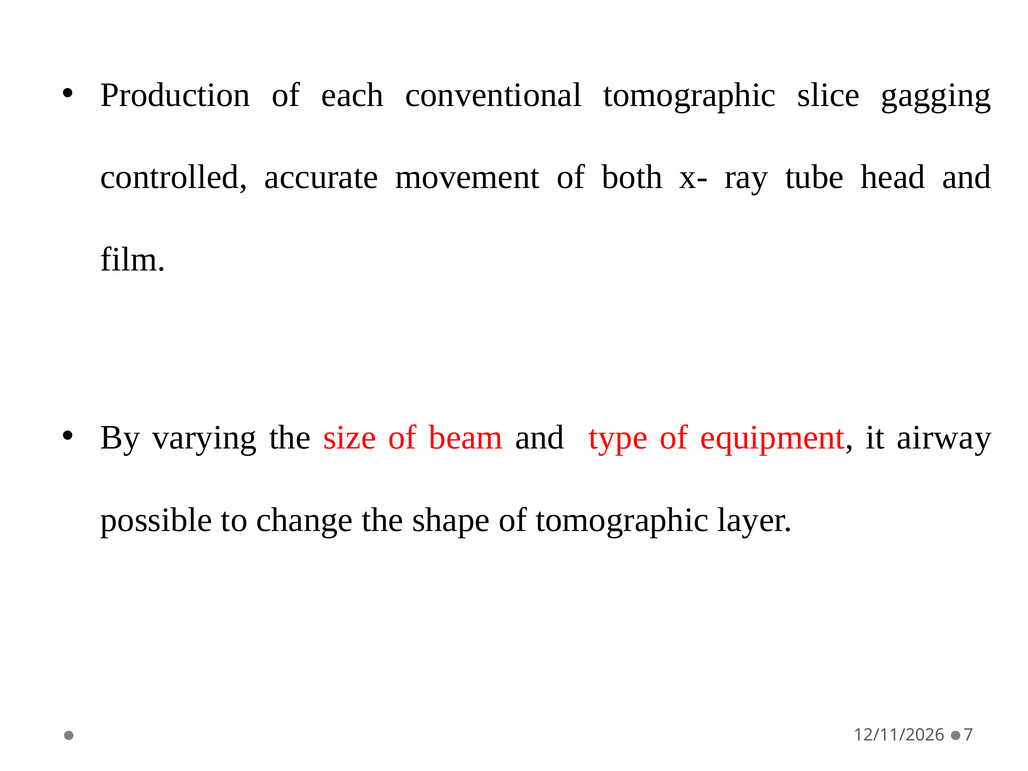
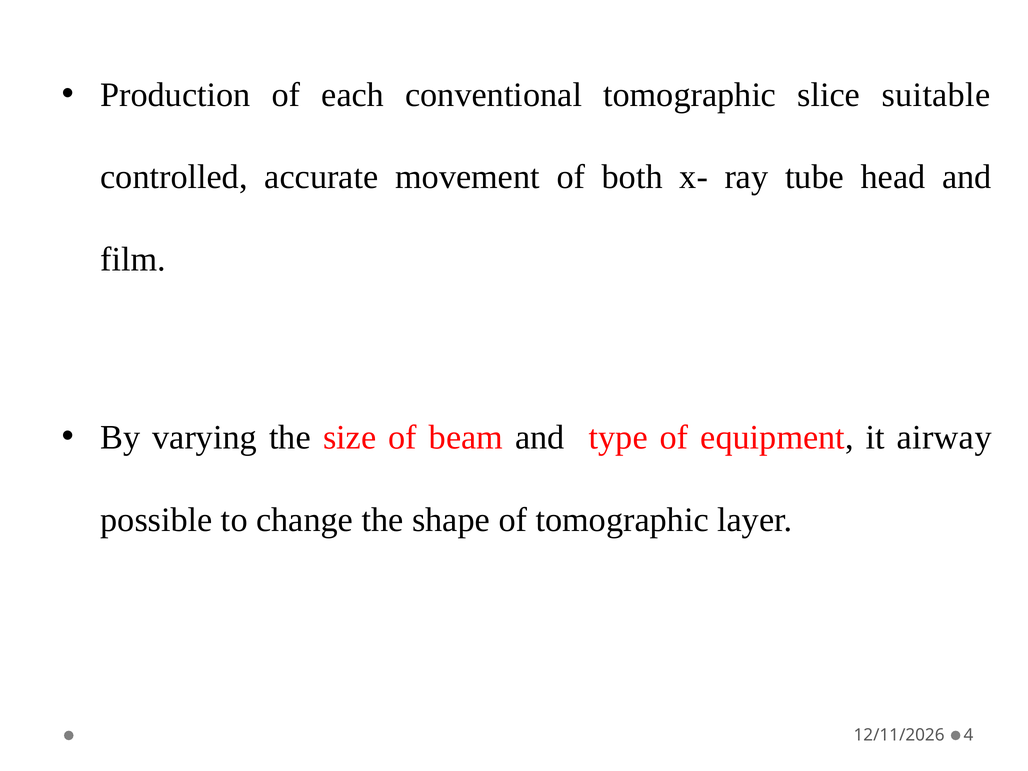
gagging: gagging -> suitable (936, 95)
7: 7 -> 4 (968, 735)
